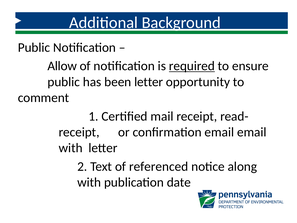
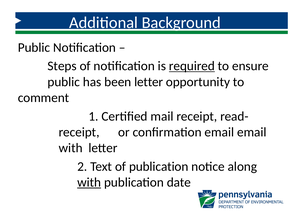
Allow: Allow -> Steps (62, 66)
of referenced: referenced -> publication (159, 166)
with underline: none -> present (89, 182)
